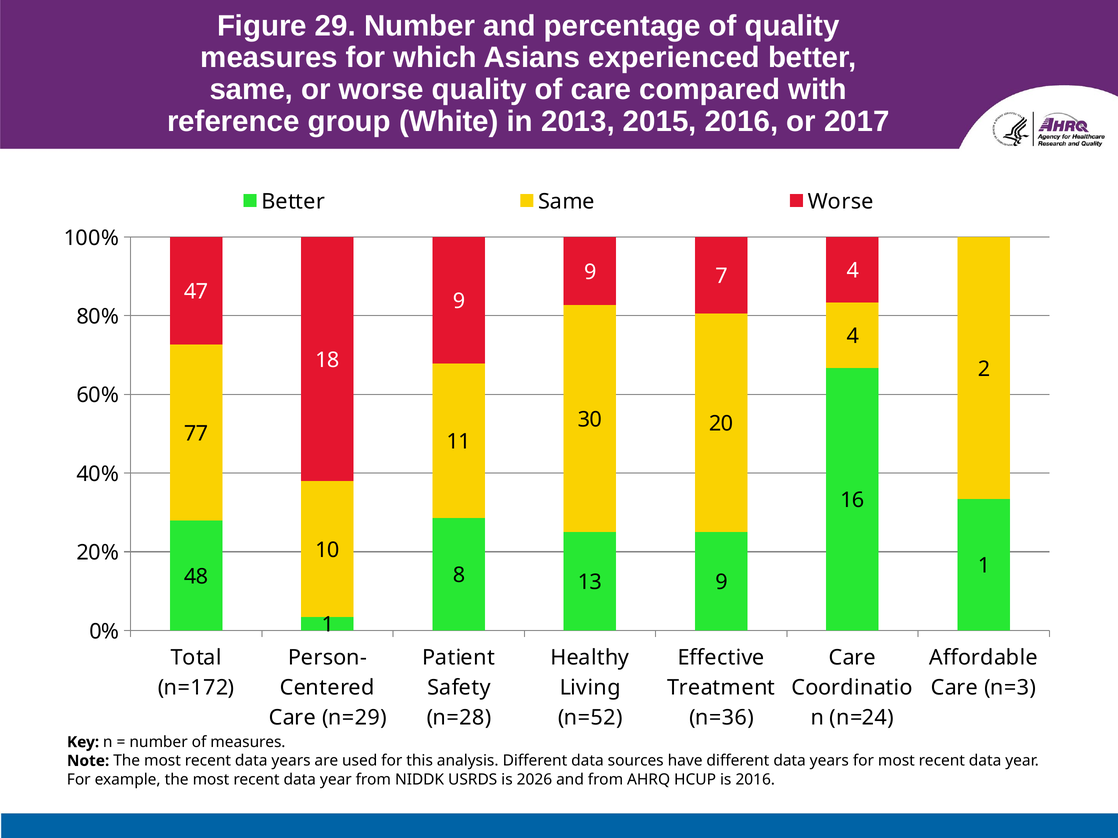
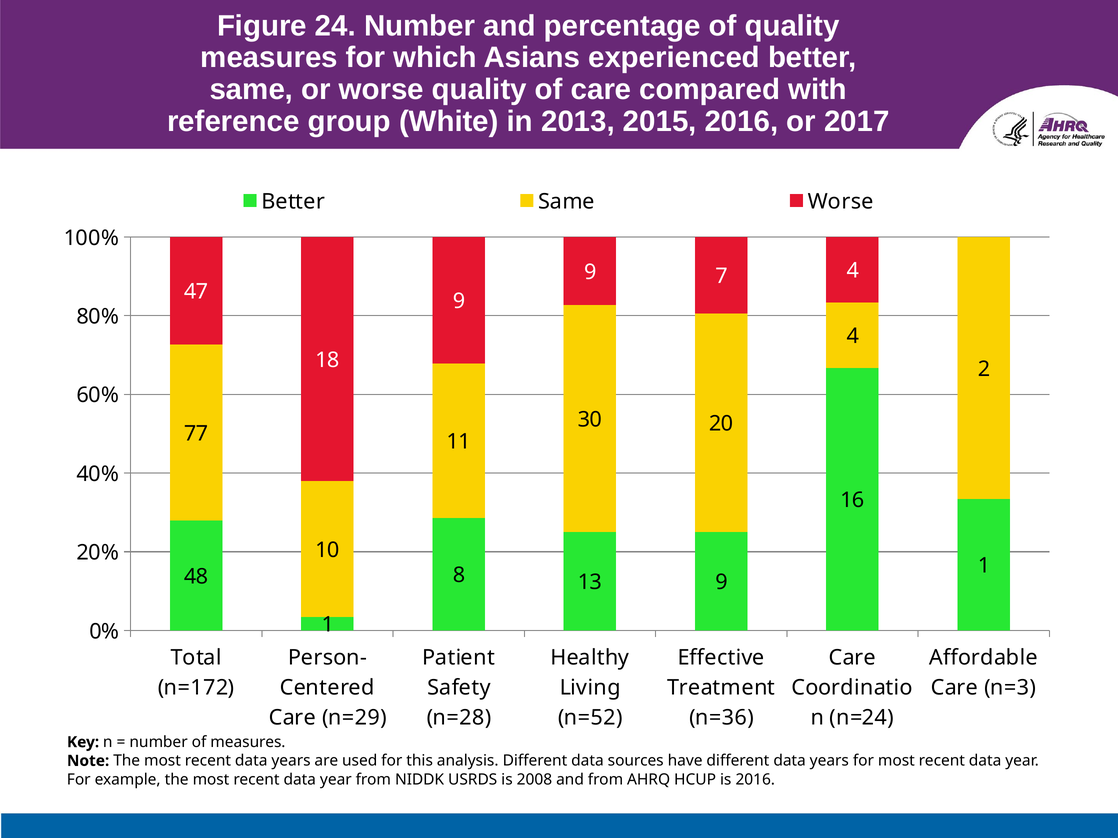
29: 29 -> 24 (335, 26)
2026: 2026 -> 2008 (534, 780)
